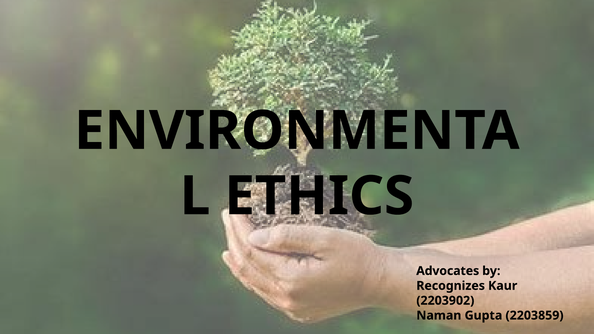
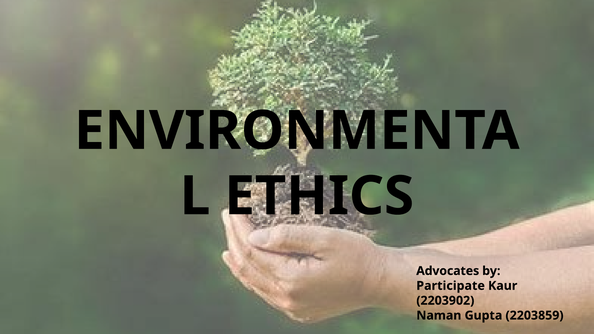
Recognizes: Recognizes -> Participate (451, 286)
